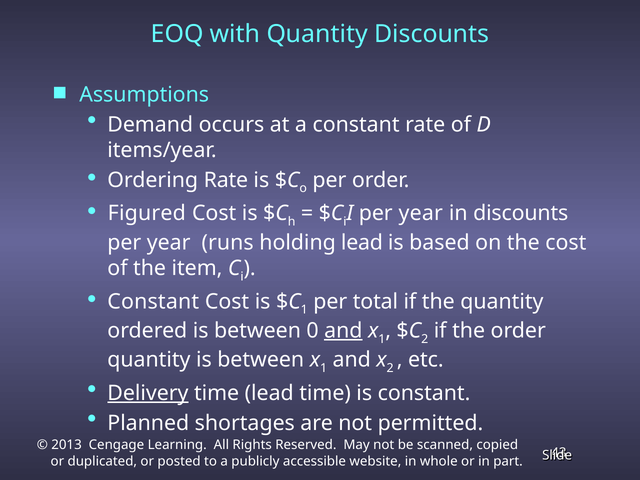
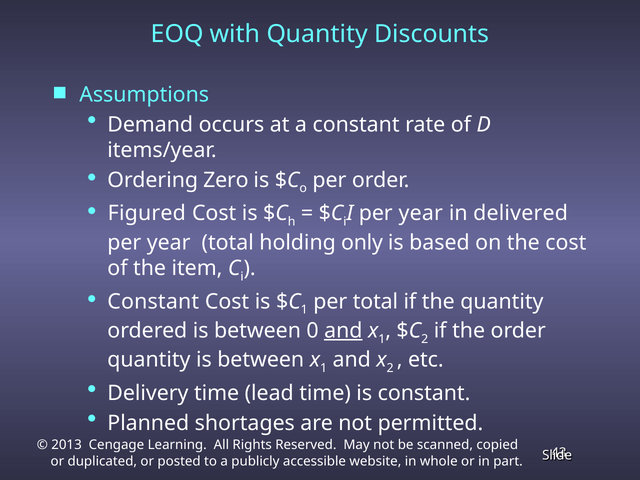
Ordering Rate: Rate -> Zero (226, 180)
in discounts: discounts -> delivered (521, 213)
year runs: runs -> total (228, 243)
holding lead: lead -> only (362, 243)
Delivery underline: present -> none (148, 393)
